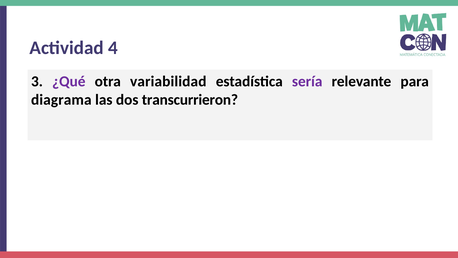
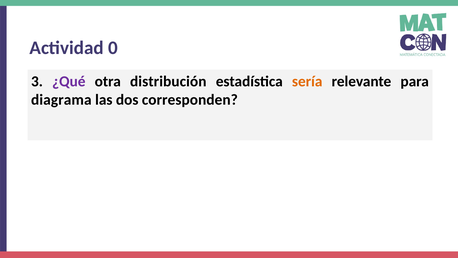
4: 4 -> 0 (113, 48)
variabilidad: variabilidad -> distribución (168, 81)
sería colour: purple -> orange (307, 81)
transcurrieron: transcurrieron -> corresponden (190, 100)
